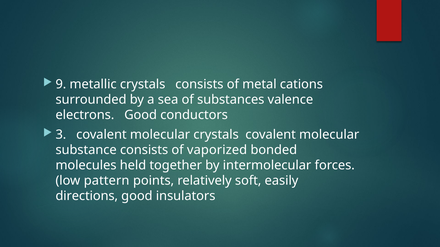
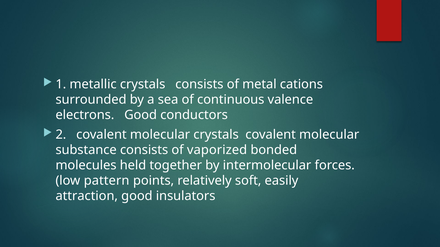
9: 9 -> 1 (61, 84)
substances: substances -> continuous (231, 100)
3: 3 -> 2 (61, 135)
directions: directions -> attraction (87, 196)
